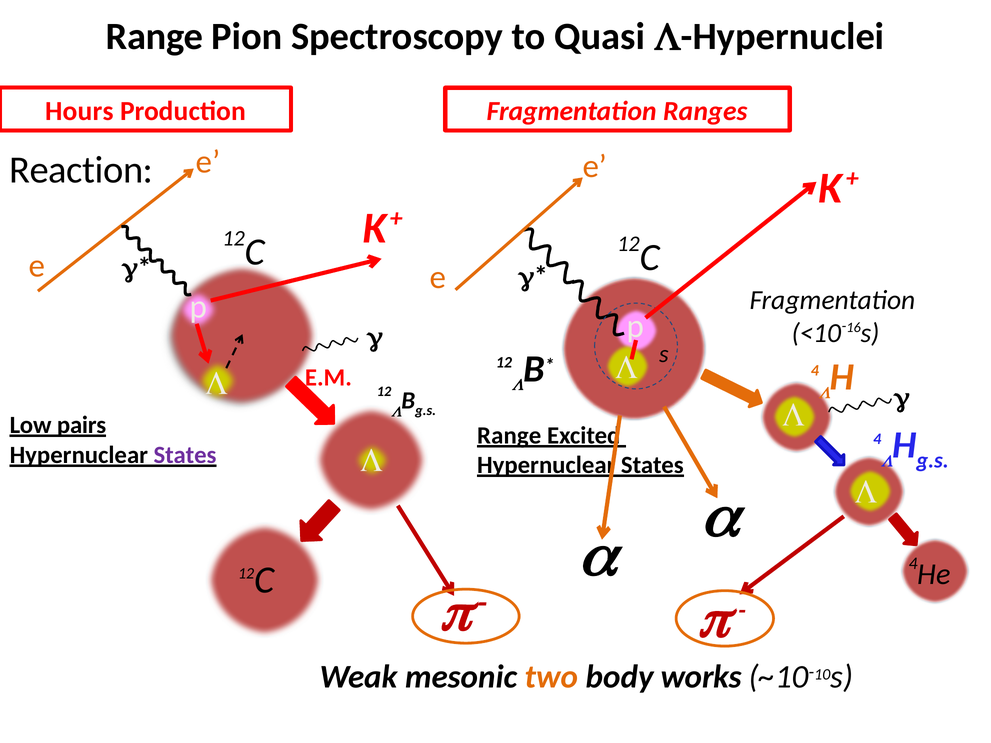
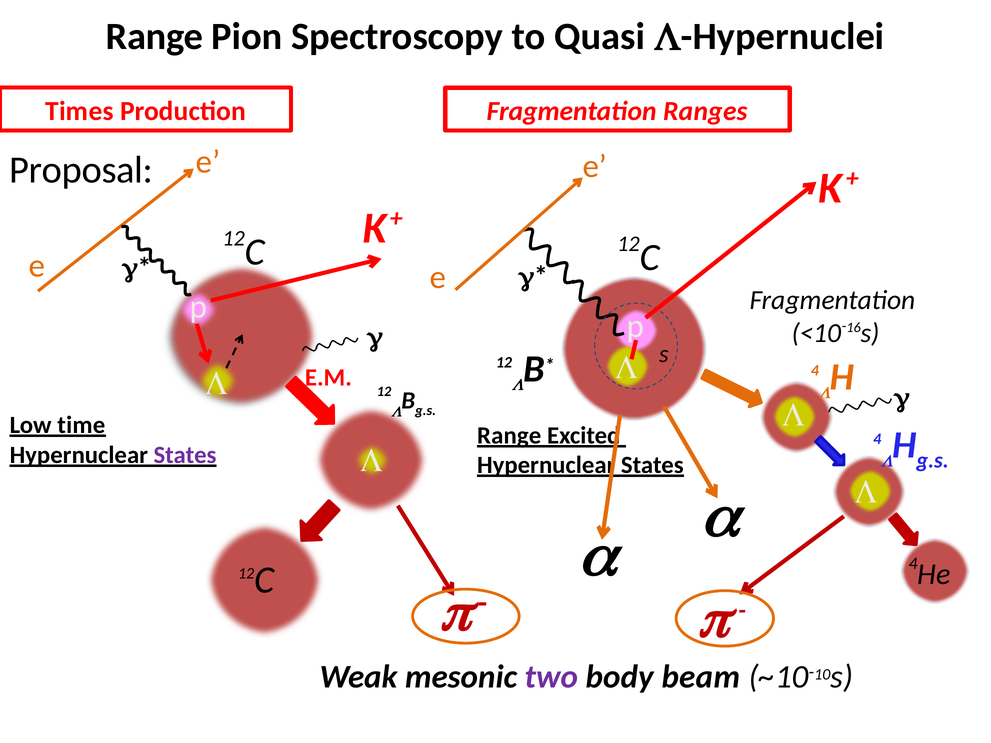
Hours: Hours -> Times (79, 111)
Reaction: Reaction -> Proposal (81, 170)
pairs: pairs -> time (81, 425)
two colour: orange -> purple (552, 677)
works: works -> beam (701, 677)
